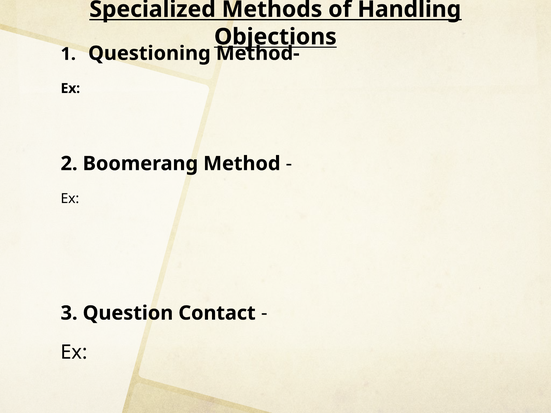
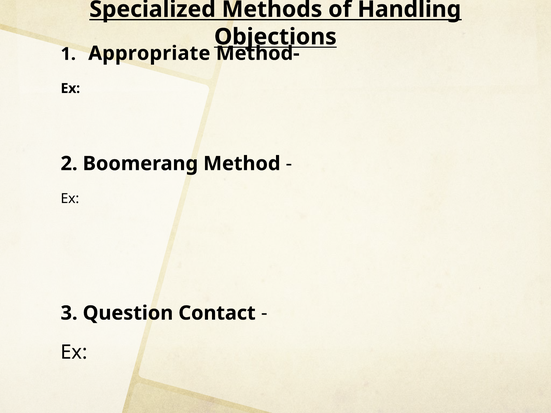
Questioning: Questioning -> Appropriate (149, 53)
